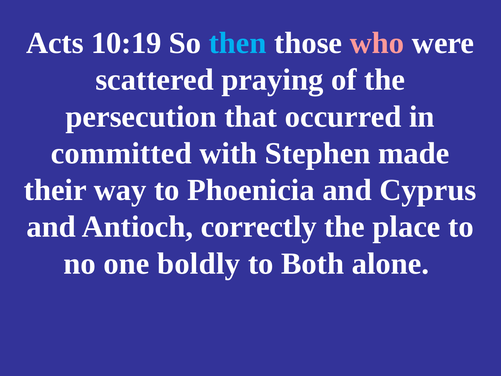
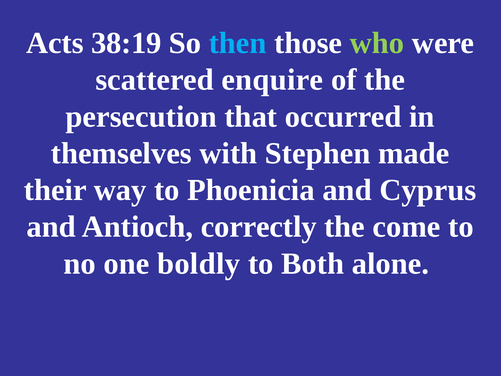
10:19: 10:19 -> 38:19 (126, 43)
who colour: pink -> light green (377, 43)
praying: praying -> enquire (272, 80)
committed: committed -> themselves (121, 153)
place: place -> come (407, 227)
